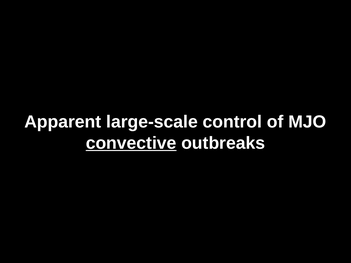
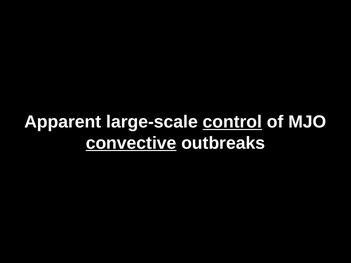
control underline: none -> present (232, 122)
